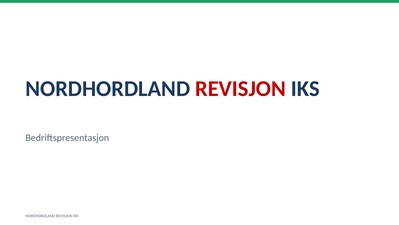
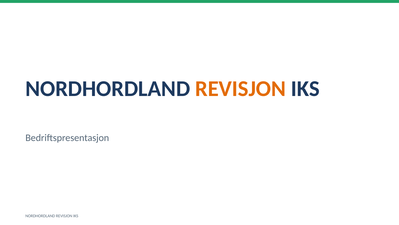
REVISJON colour: red -> orange (241, 88)
